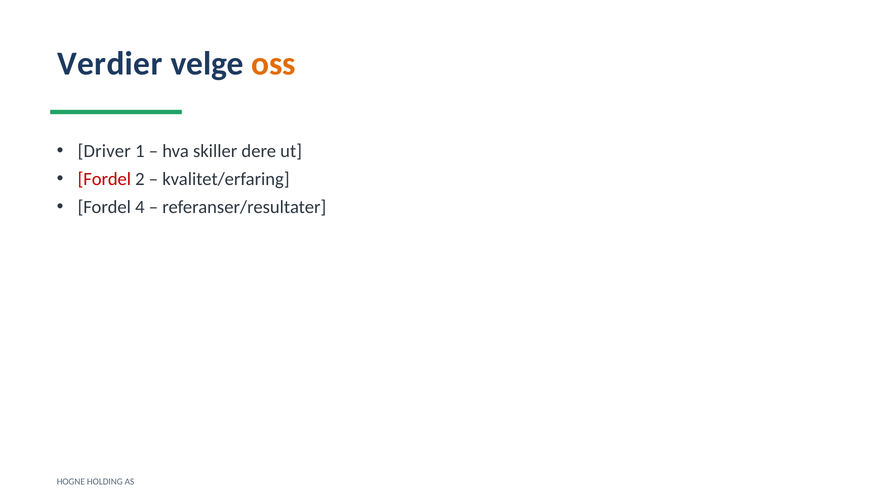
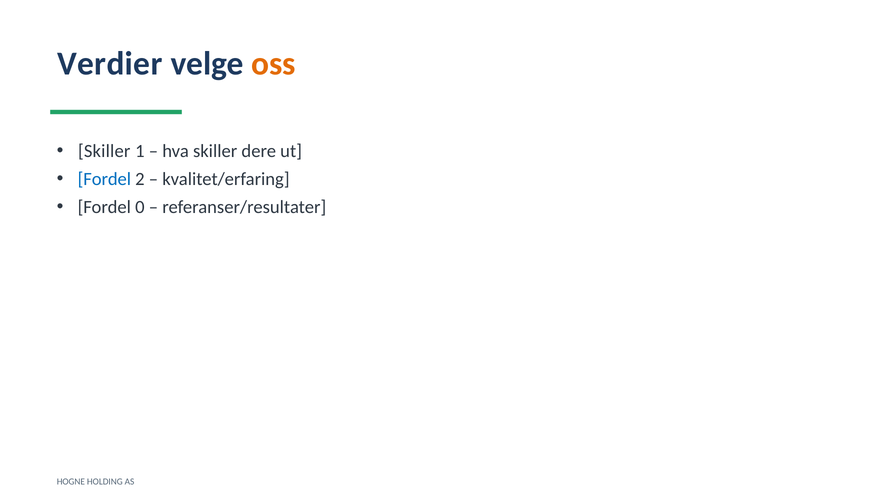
Driver: Driver -> Skiller (104, 151)
Fordel colour: red -> blue (104, 179)
4: 4 -> 0 (140, 207)
